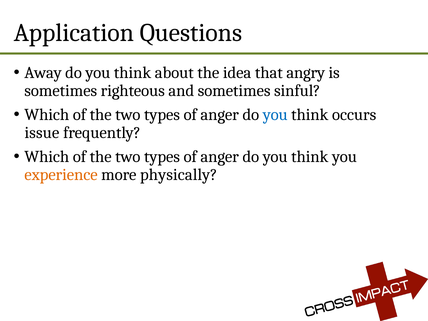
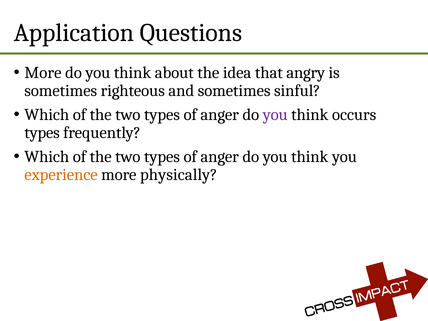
Away: Away -> More (43, 73)
you colour: blue -> purple (275, 115)
issue: issue -> types (42, 133)
